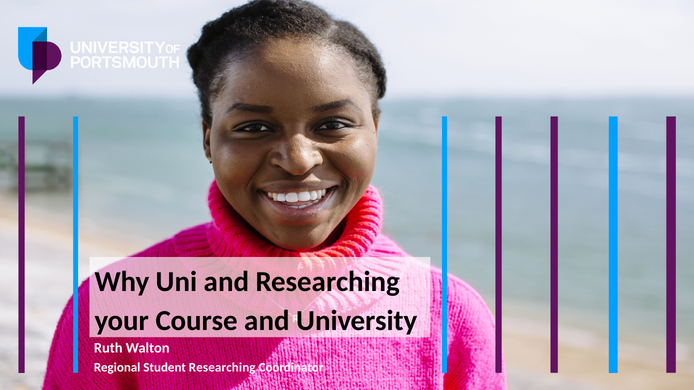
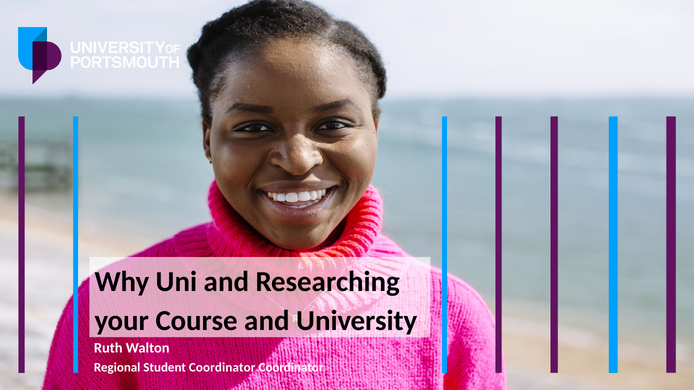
Student Researching: Researching -> Coordinator (222, 368)
